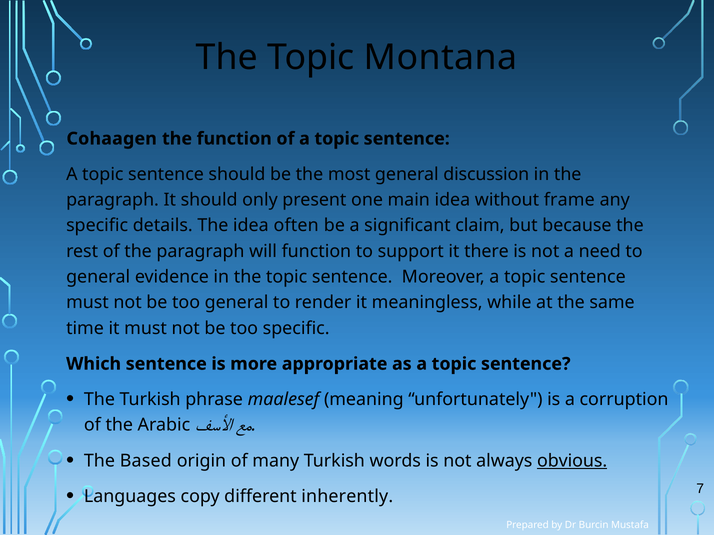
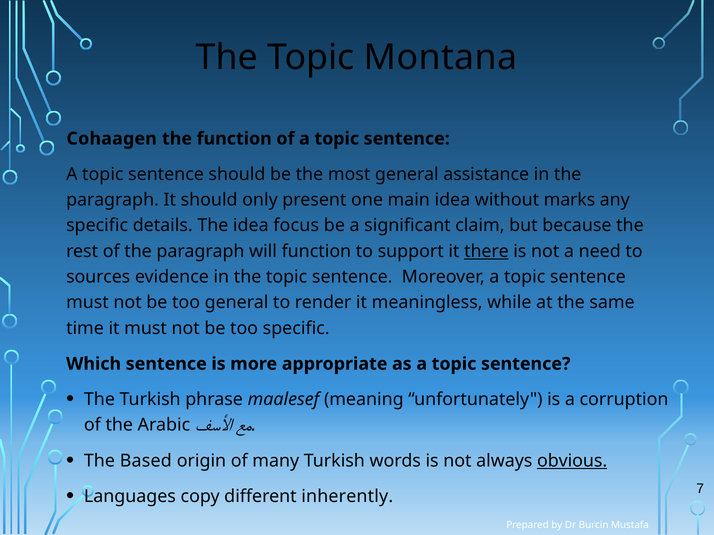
discussion: discussion -> assistance (486, 174)
frame: frame -> marks (569, 200)
often: often -> focus (296, 226)
there underline: none -> present (486, 251)
general: general -> sources (98, 277)
